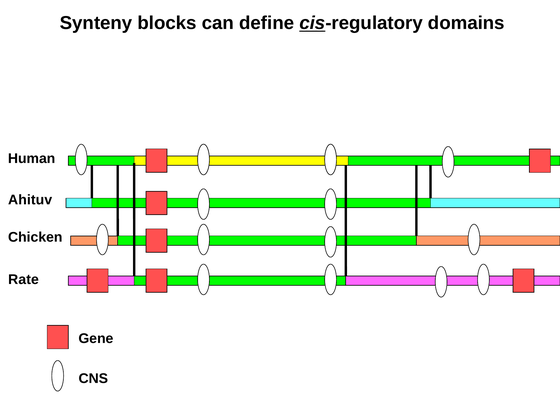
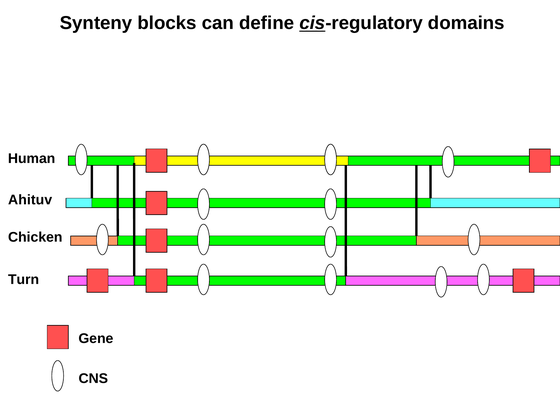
Rate: Rate -> Turn (24, 280)
